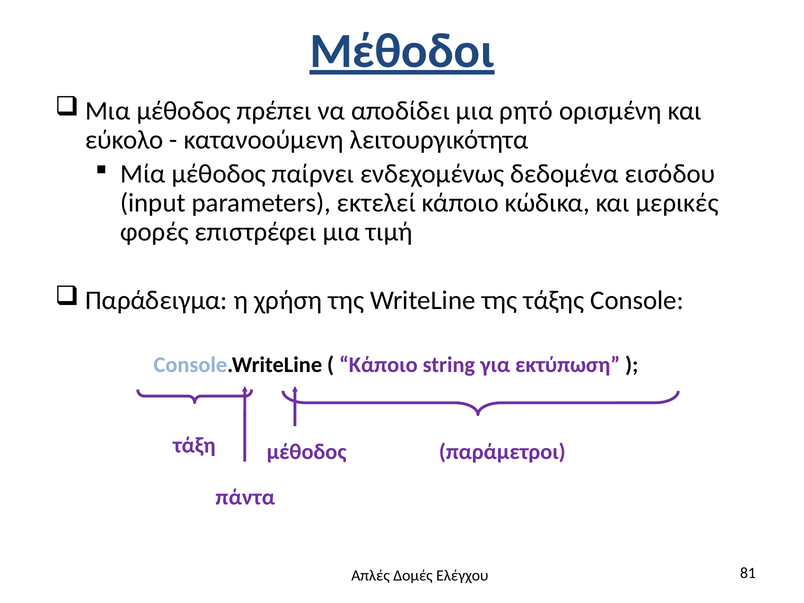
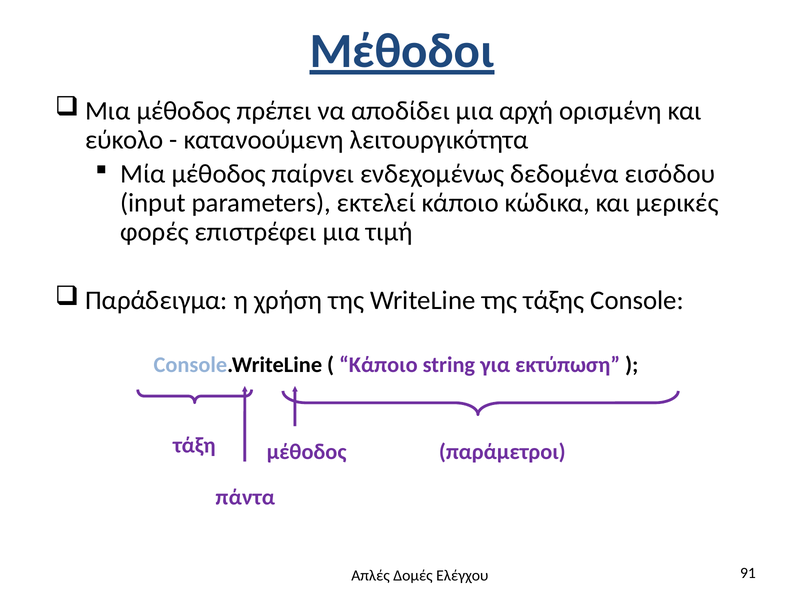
ρητό: ρητό -> αρχή (526, 111)
81: 81 -> 91 (748, 573)
